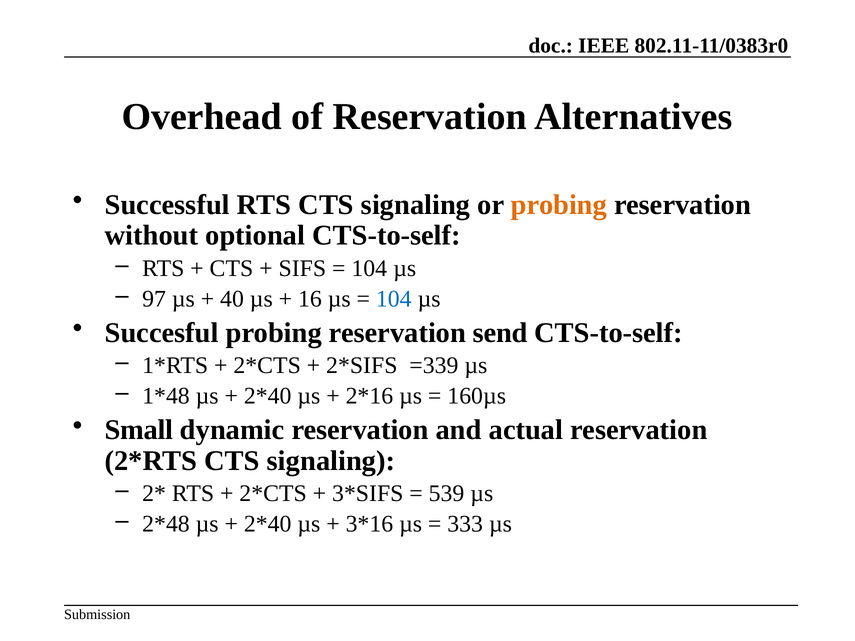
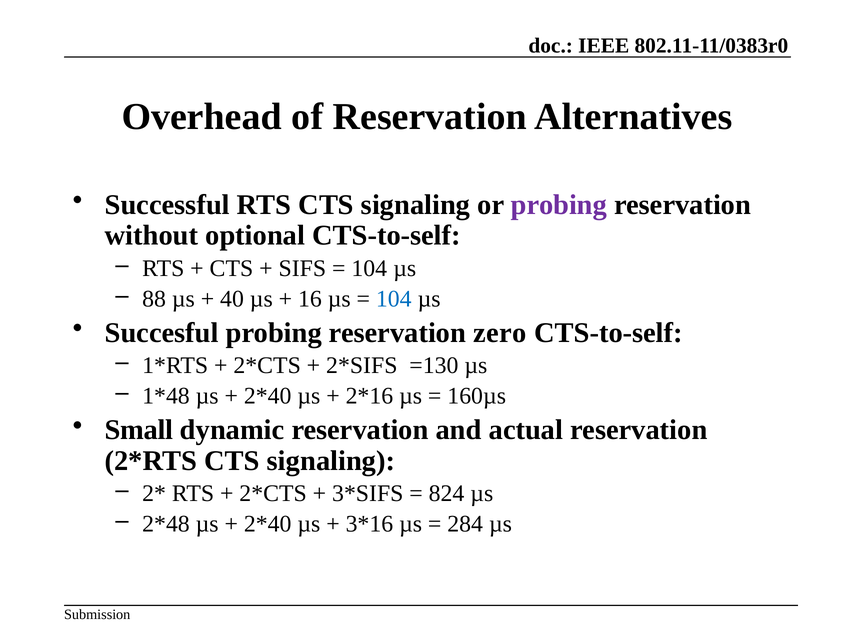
probing colour: orange -> purple (559, 205)
97: 97 -> 88 (154, 299)
send: send -> zero (500, 333)
=339: =339 -> =130 (434, 366)
539: 539 -> 824 (446, 494)
333: 333 -> 284 (465, 524)
